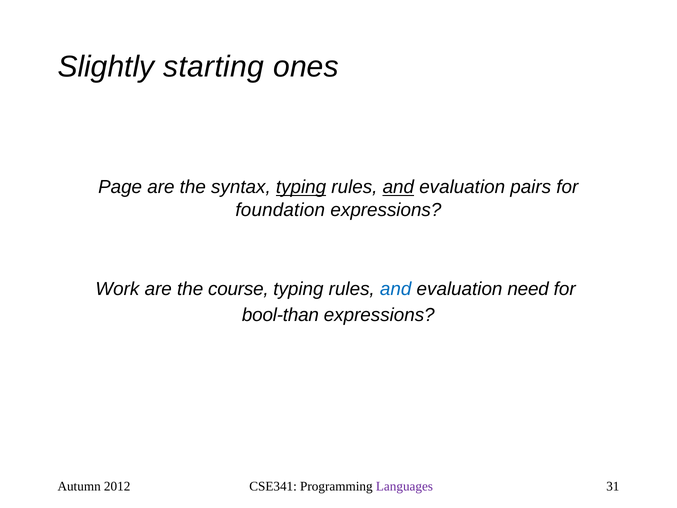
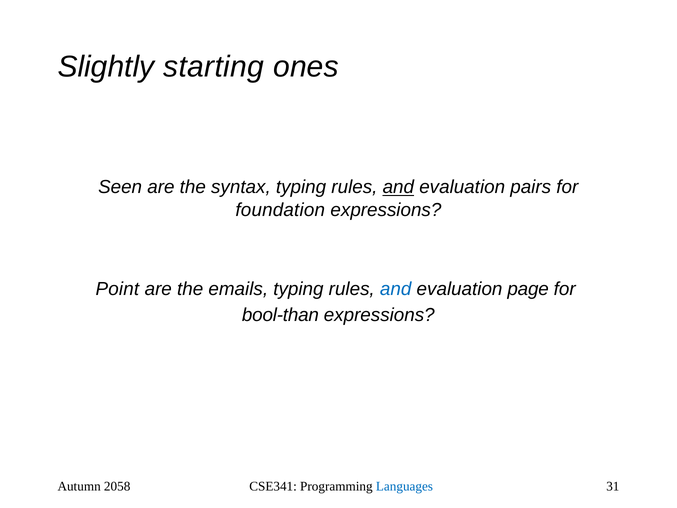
Page: Page -> Seen (120, 187)
typing underline: present -> none (301, 187)
Work: Work -> Point (117, 289)
course: course -> emails (238, 289)
need: need -> page (528, 289)
2012: 2012 -> 2058 (117, 486)
Languages colour: purple -> blue (404, 486)
